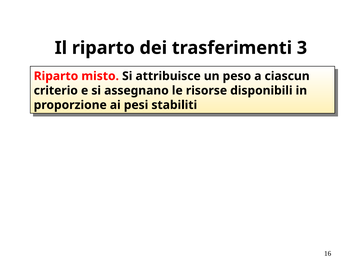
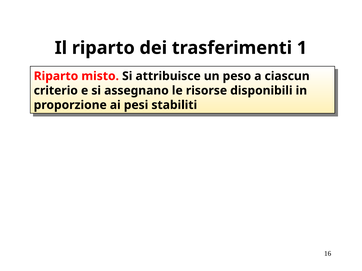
3: 3 -> 1 (302, 48)
